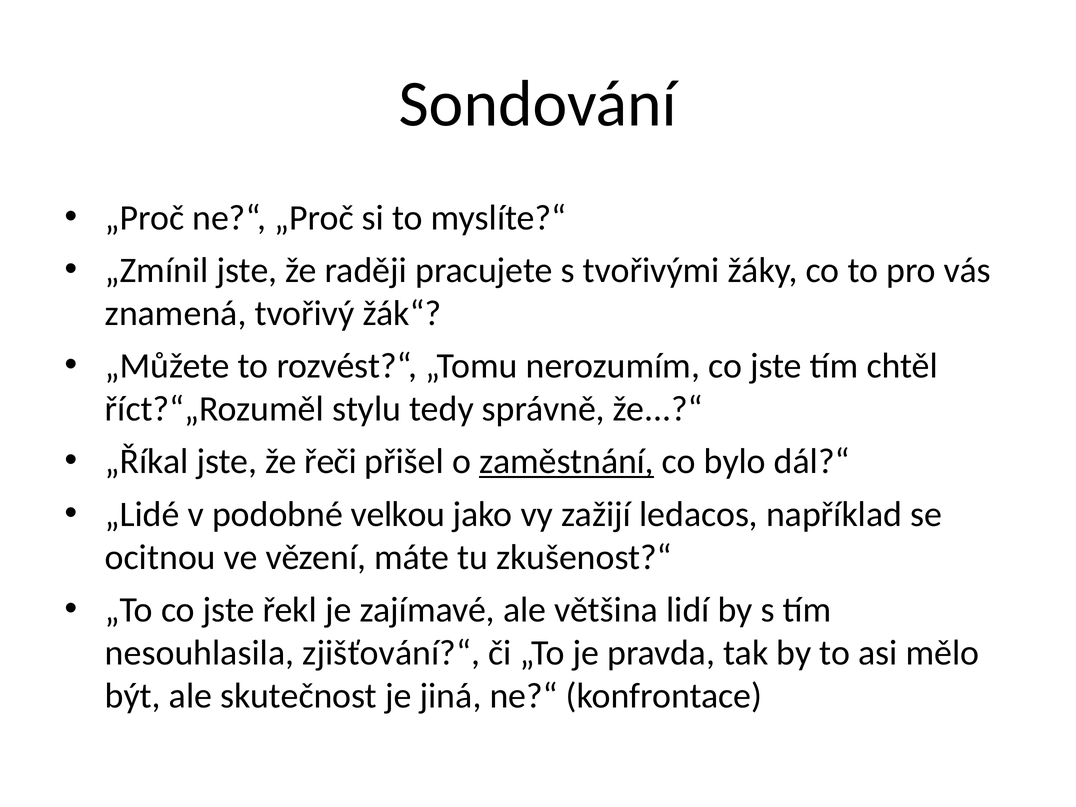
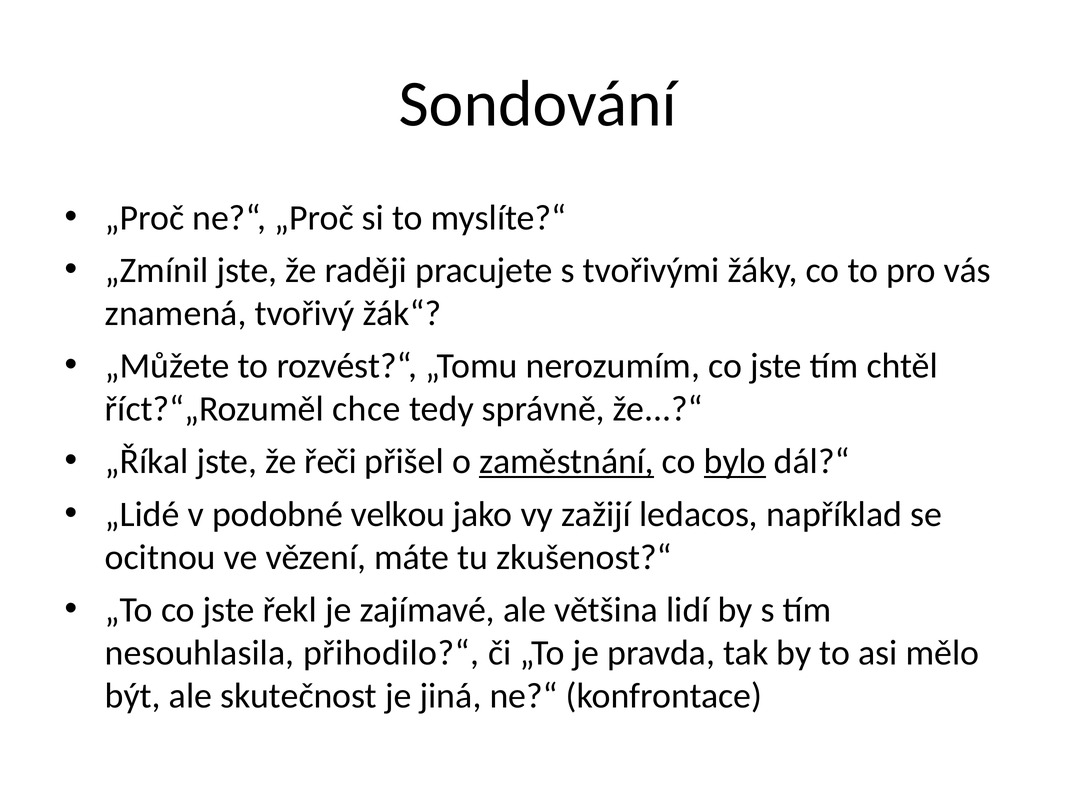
stylu: stylu -> chce (366, 409)
bylo underline: none -> present (735, 462)
zjišťování?“: zjišťování?“ -> přihodilo?“ (391, 653)
